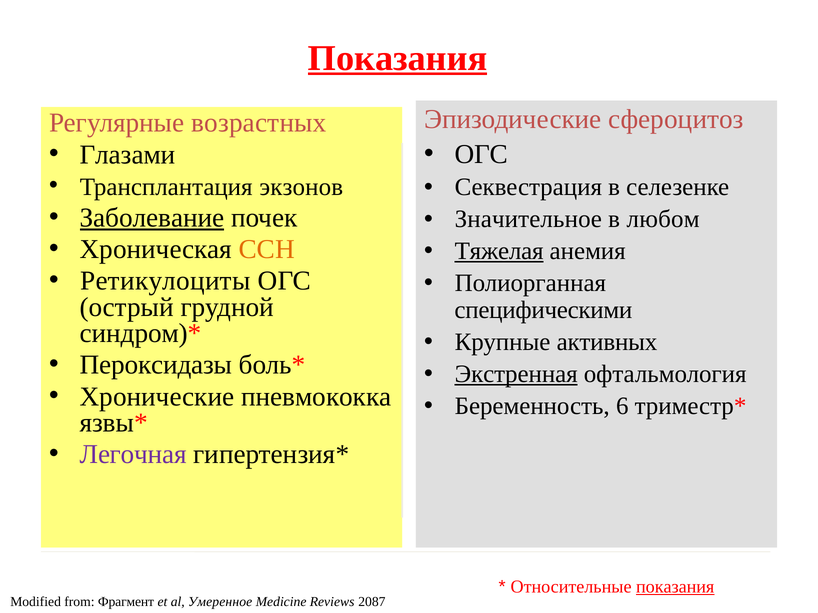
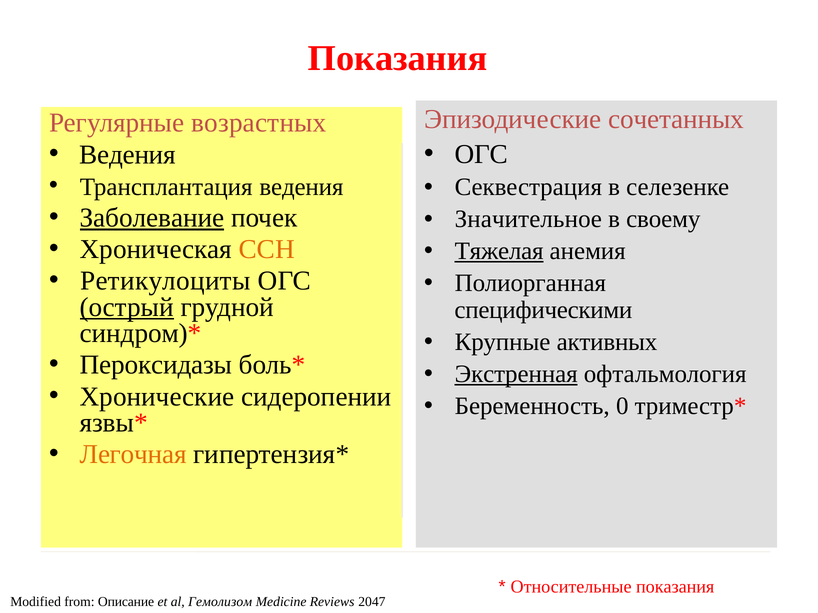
Показания underline: present -> none (398, 58)
сфероцитоз: сфероцитоз -> сочетанных (676, 119)
Глазами: Глазами -> Ведения (128, 155)
Трансплантация экзонов: экзонов -> ведения (301, 187)
любом: любом -> своему (663, 219)
острый underline: none -> present (127, 307)
пневмококка: пневмококка -> сидеропении (316, 397)
6: 6 -> 0 (622, 406)
Легочная colour: purple -> orange (133, 455)
показания underline: present -> none (675, 587)
Фрагмент: Фрагмент -> Описание (126, 602)
Умеренное: Умеренное -> Гемолизом (220, 602)
2087: 2087 -> 2047 (372, 602)
